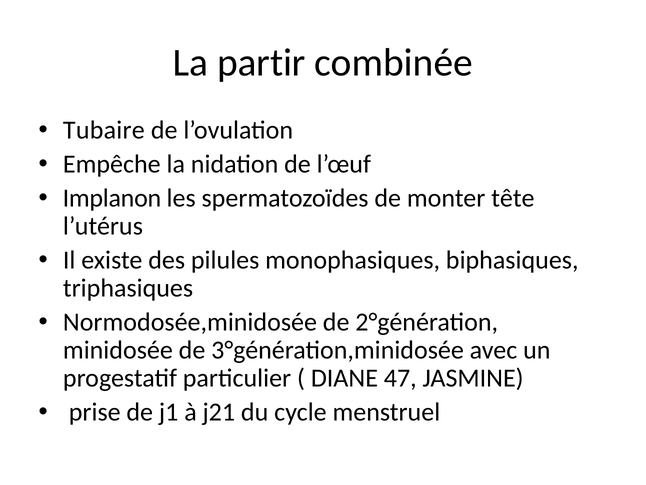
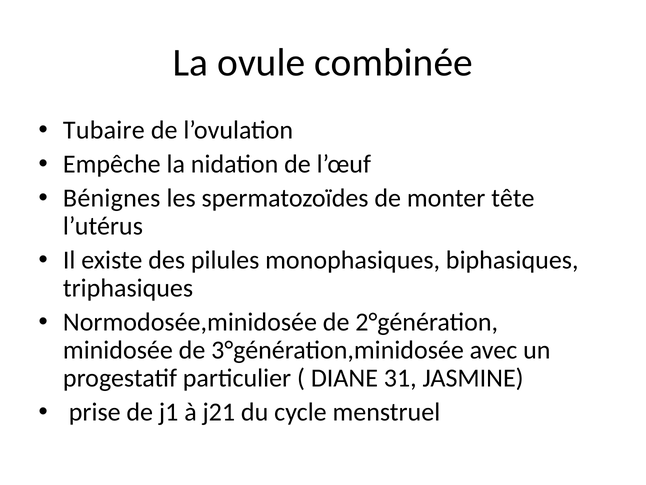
partir: partir -> ovule (261, 63)
Implanon: Implanon -> Bénignes (112, 198)
47: 47 -> 31 (400, 378)
